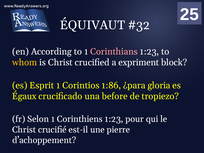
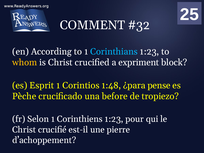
ÉQUIVAUT: ÉQUIVAUT -> COMMENT (92, 25)
Corinthians colour: pink -> light blue (114, 52)
1:86: 1:86 -> 1:48 (111, 85)
gloria: gloria -> pense (159, 85)
Égaux: Égaux -> Pèche (24, 96)
